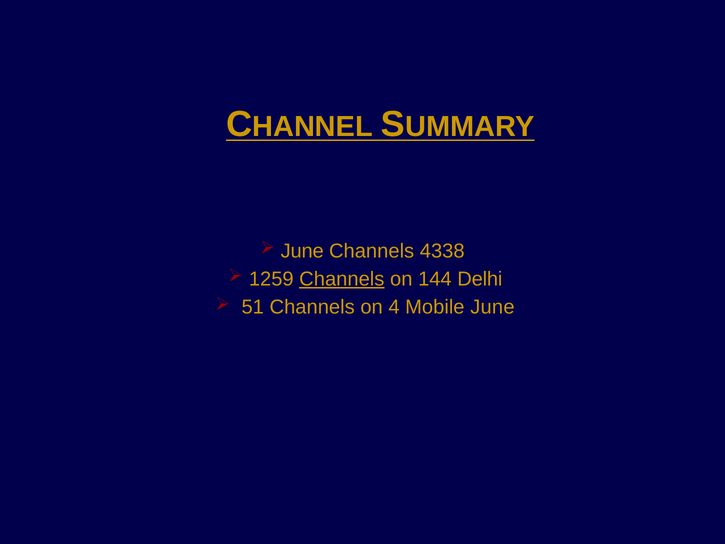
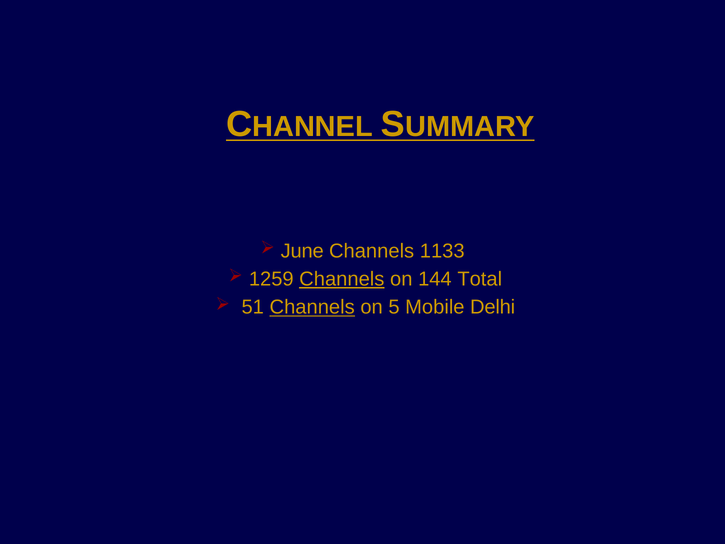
4338: 4338 -> 1133 (442, 251)
Delhi: Delhi -> Total (480, 279)
Channels underline: none -> present (312, 307)
4: 4 -> 5 (394, 307)
Mobile June: June -> Delhi (493, 307)
